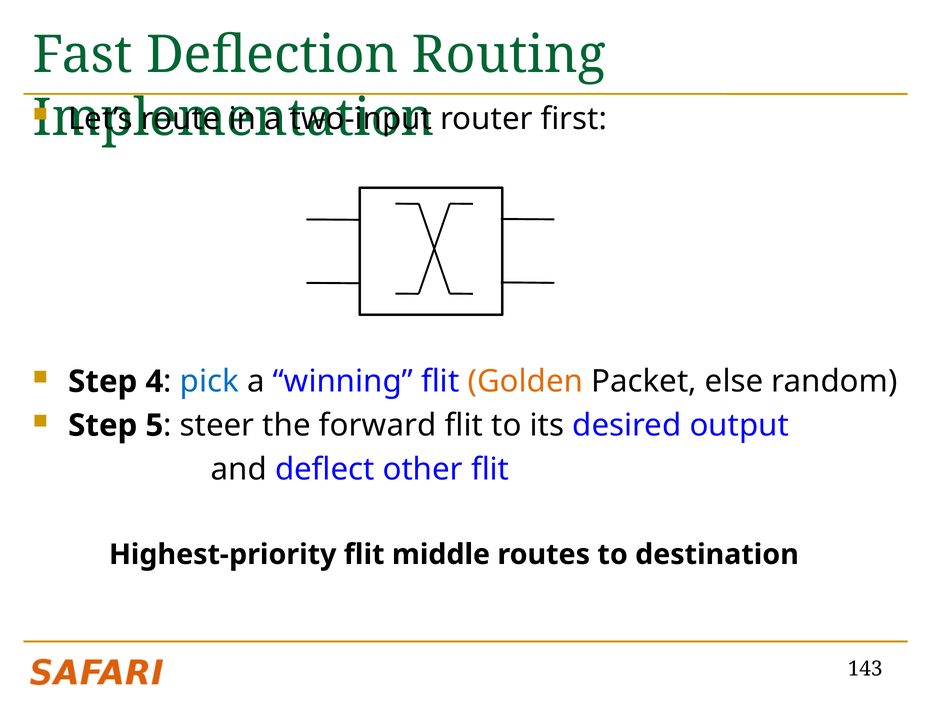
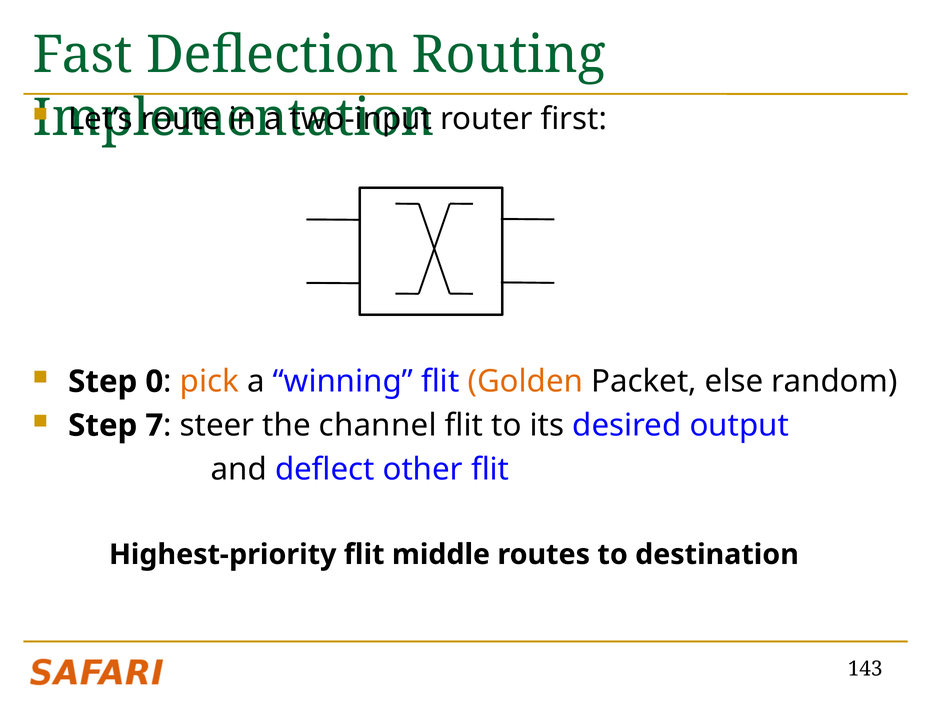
4: 4 -> 0 (154, 382)
pick colour: blue -> orange (209, 382)
5: 5 -> 7 (154, 426)
forward: forward -> channel (378, 426)
